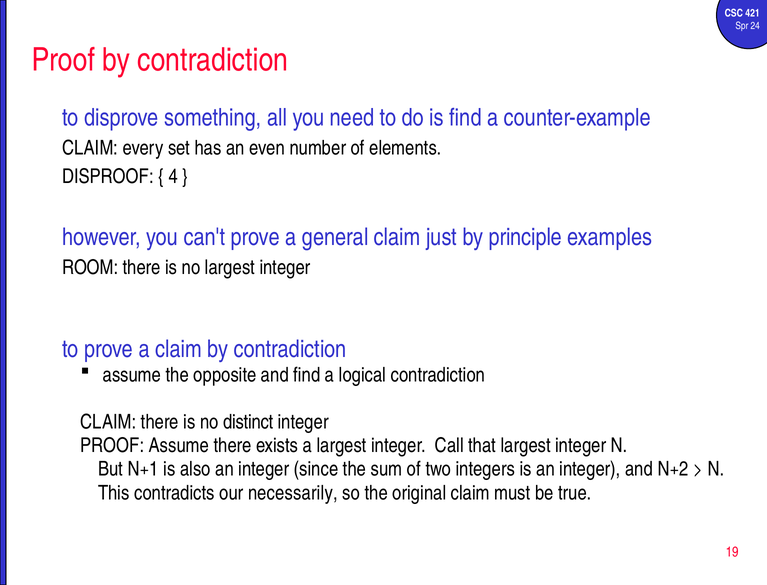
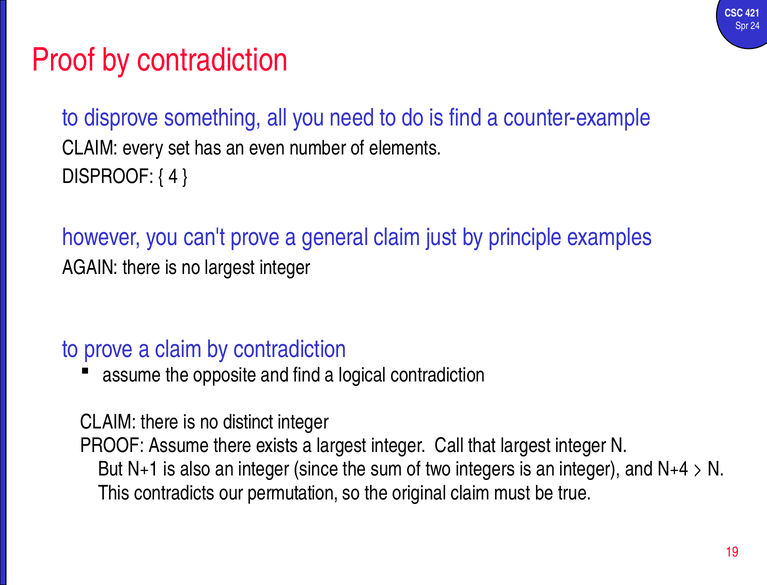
ROOM: ROOM -> AGAIN (90, 267)
N+2: N+2 -> N+4 (673, 469)
necessarily: necessarily -> permutation (293, 492)
